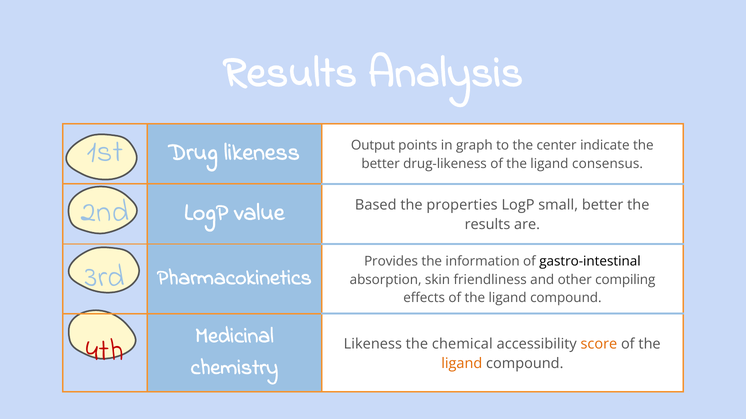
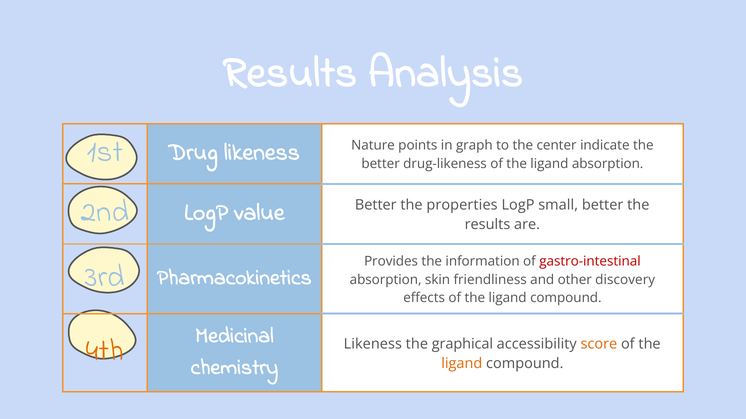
Output: Output -> Nature (373, 146)
ligand consensus: consensus -> absorption (608, 164)
Based: Based -> Better (376, 205)
gastro-intestinal colour: black -> red (590, 262)
compiling: compiling -> discovery (625, 280)
chemical: chemical -> graphical (462, 344)
4th colour: red -> orange (105, 351)
